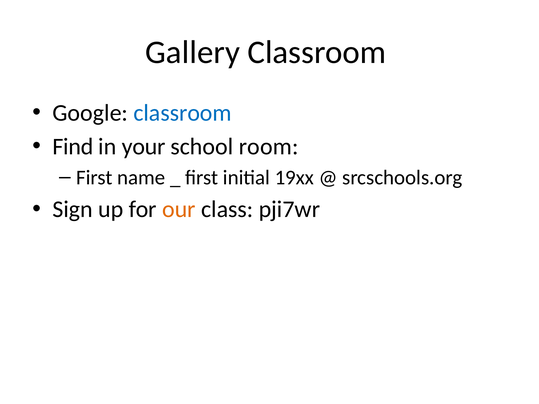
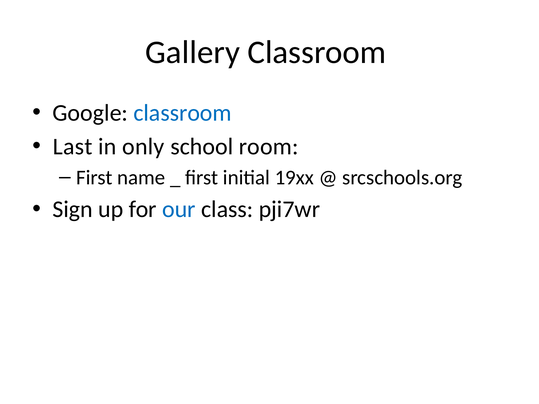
Find: Find -> Last (73, 147)
your: your -> only (143, 147)
our colour: orange -> blue (179, 210)
